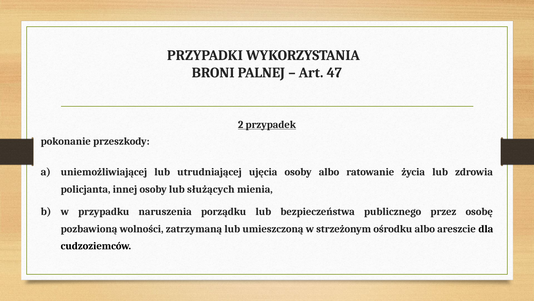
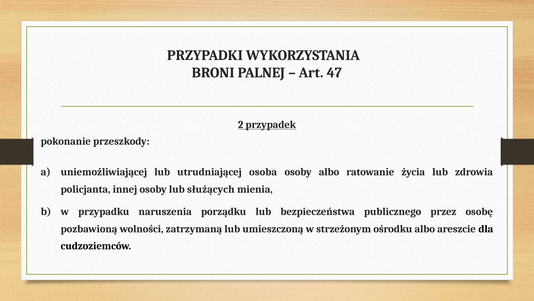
ujęcia: ujęcia -> osoba (263, 172)
